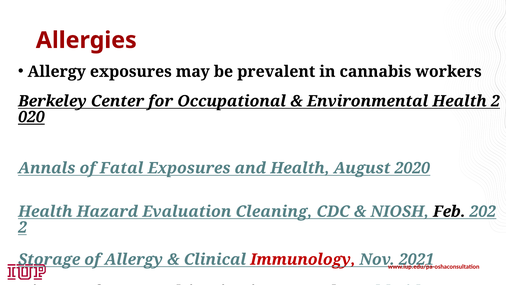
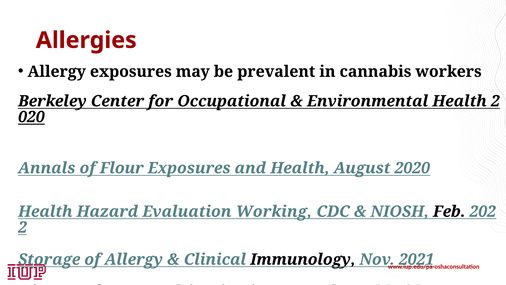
Fatal: Fatal -> Flour (122, 168)
Cleaning: Cleaning -> Working (274, 211)
Immunology colour: red -> black (303, 259)
